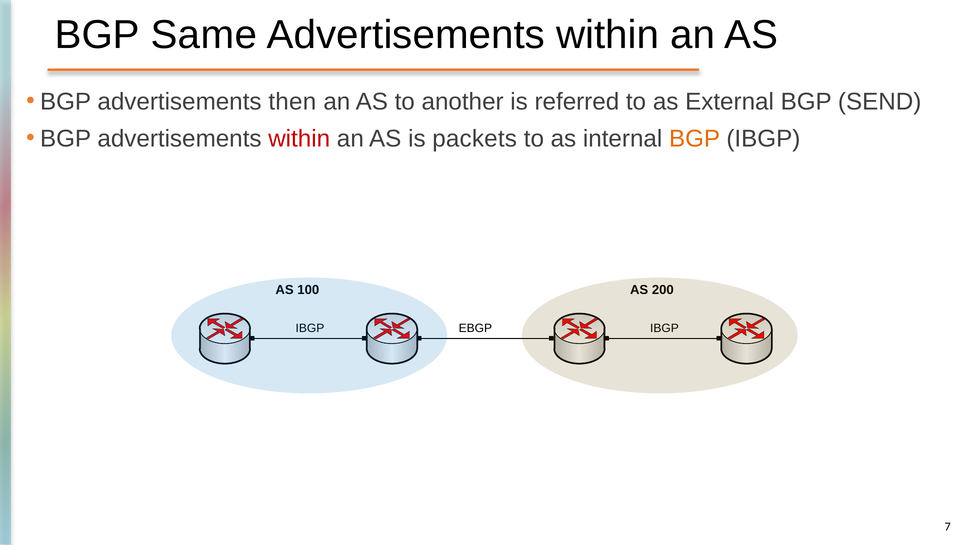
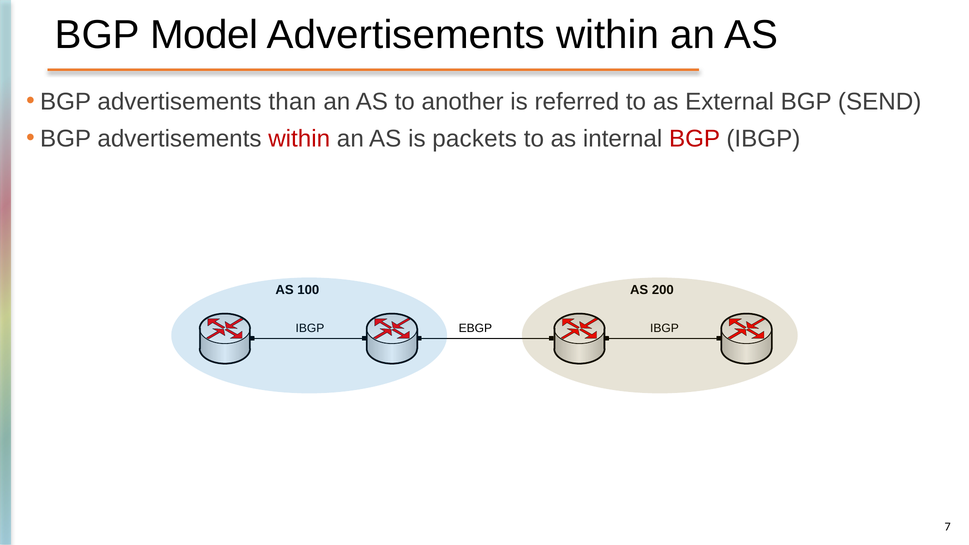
Same: Same -> Model (204, 35)
then: then -> than (292, 102)
BGP colour: orange -> red (695, 139)
